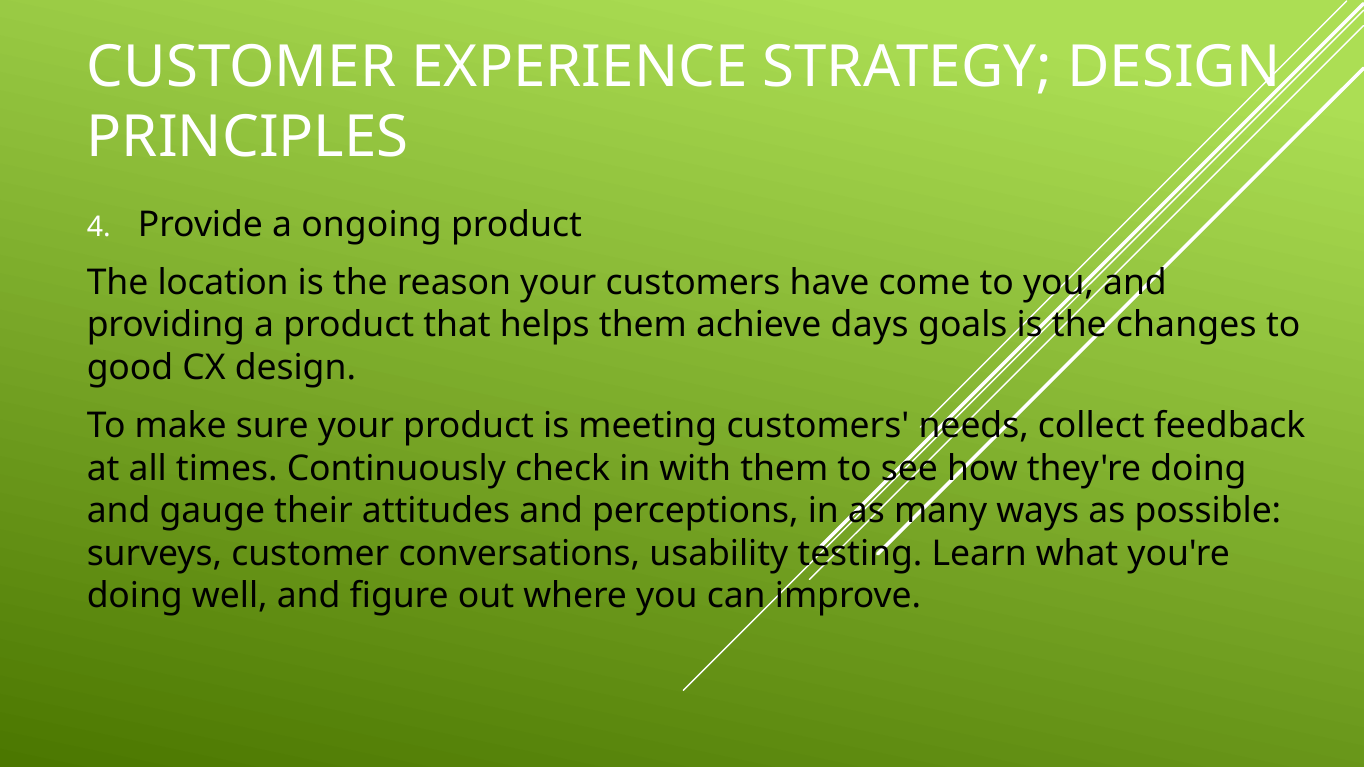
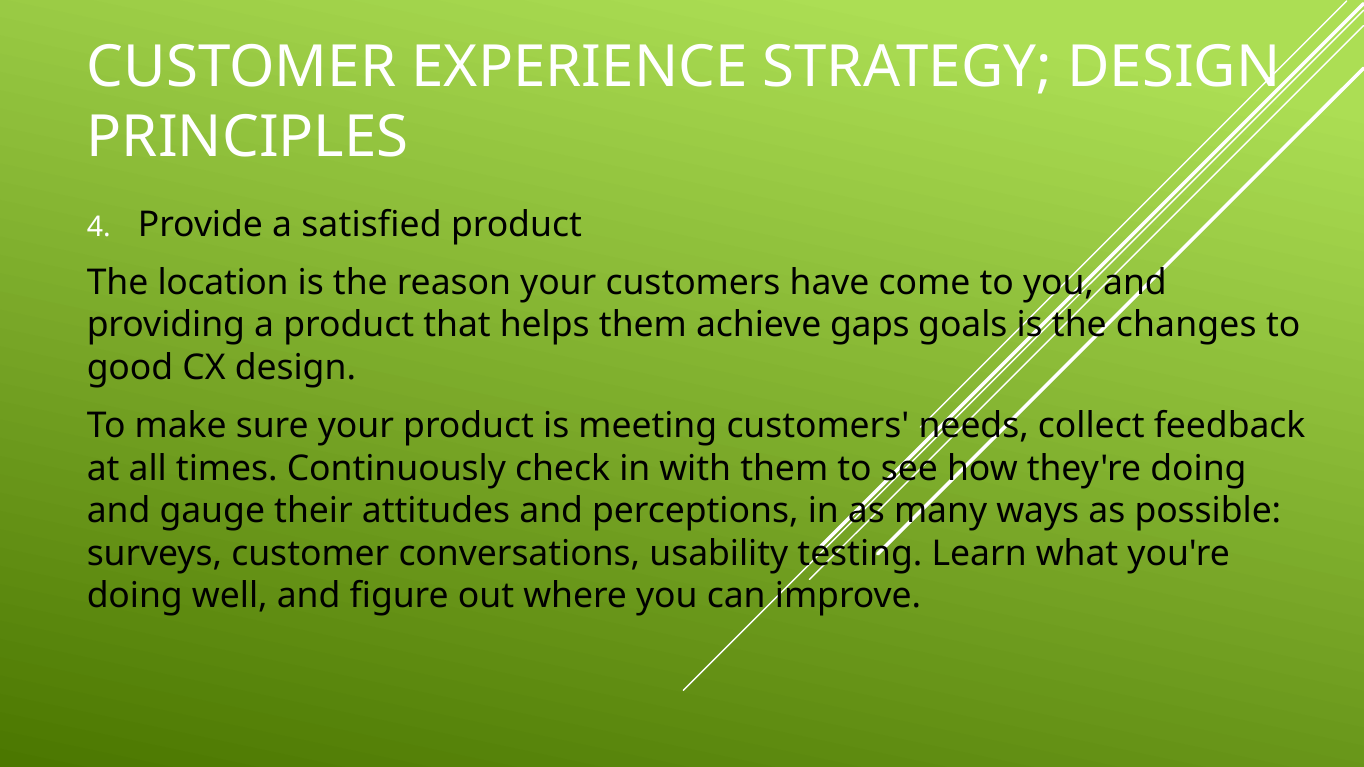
ongoing: ongoing -> satisfied (372, 225)
days: days -> gaps (870, 325)
